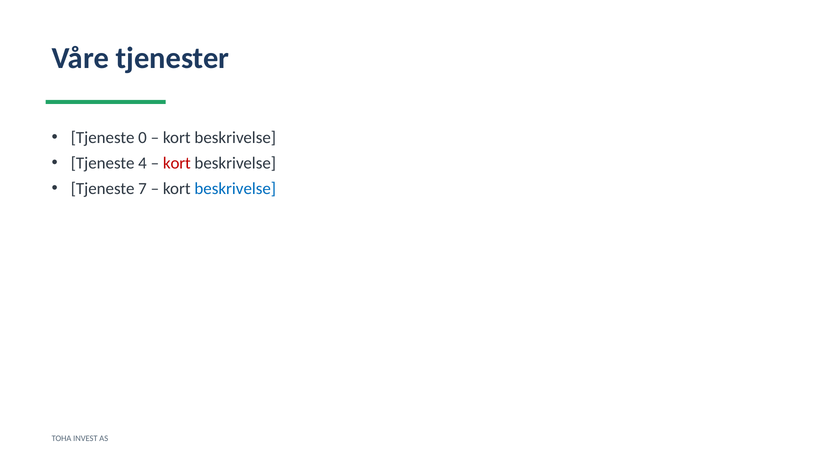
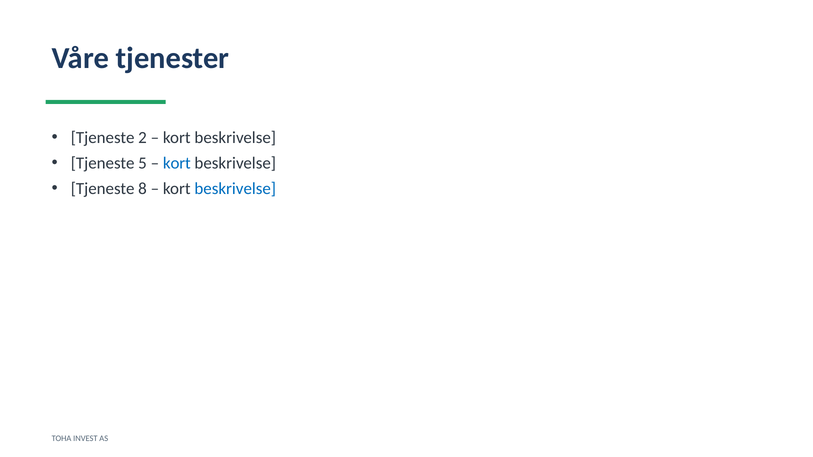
0: 0 -> 2 (143, 138)
4: 4 -> 5 (143, 163)
kort colour: red -> blue (177, 163)
7: 7 -> 8 (143, 189)
